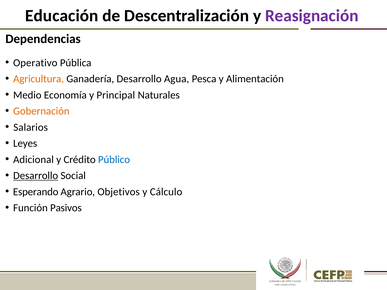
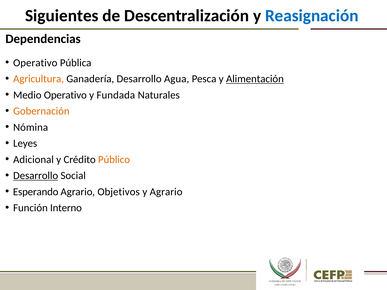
Educación: Educación -> Siguientes (62, 16)
Reasignación colour: purple -> blue (312, 16)
Alimentación underline: none -> present (255, 79)
Medio Economía: Economía -> Operativo (65, 95)
Principal: Principal -> Fundada (116, 95)
Salarios: Salarios -> Nómina (31, 127)
Público colour: blue -> orange (114, 160)
y Cálculo: Cálculo -> Agrario (166, 192)
Pasivos: Pasivos -> Interno (66, 208)
